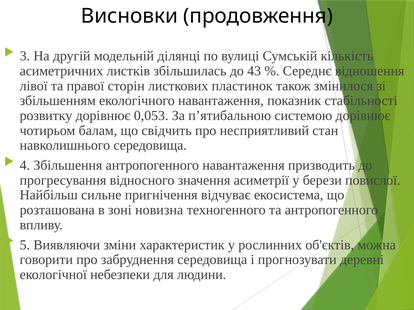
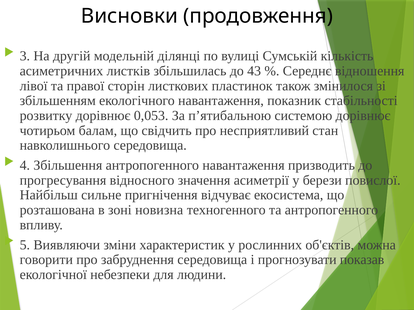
деревні: деревні -> показав (362, 260)
